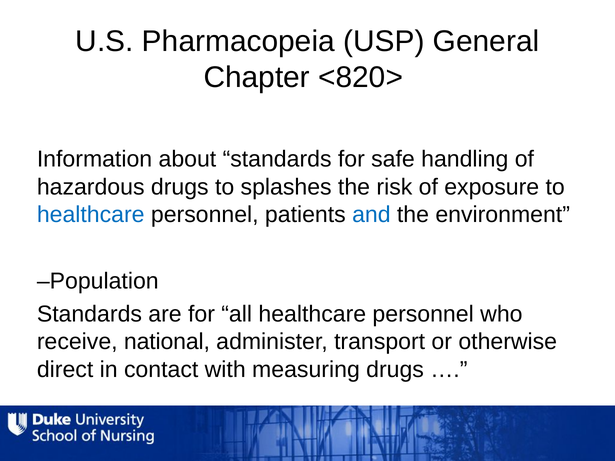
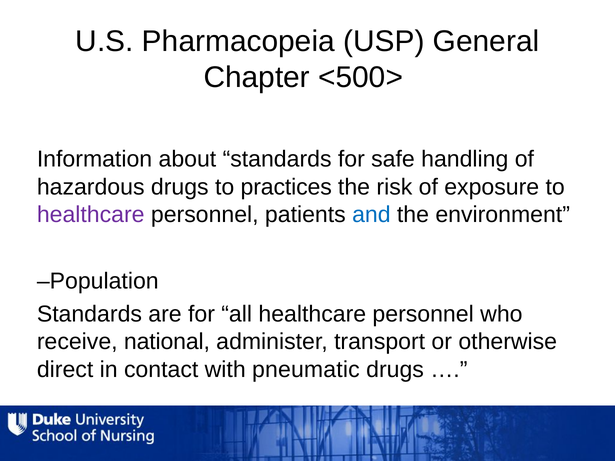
<820>: <820> -> <500> (361, 77)
splashes: splashes -> practices (286, 187)
healthcare colour: blue -> purple (91, 215)
measuring: measuring -> pneumatic (306, 370)
